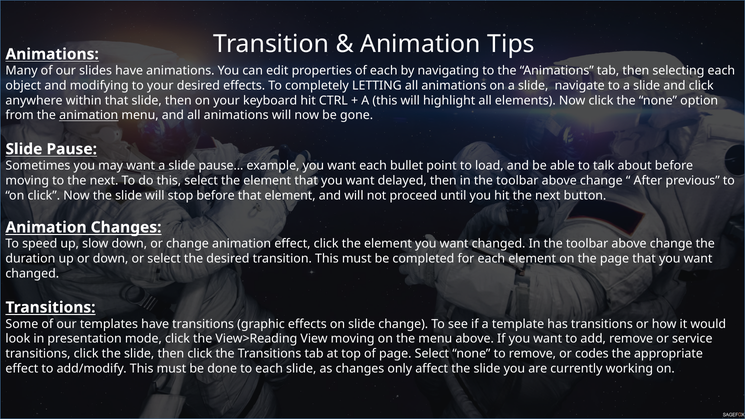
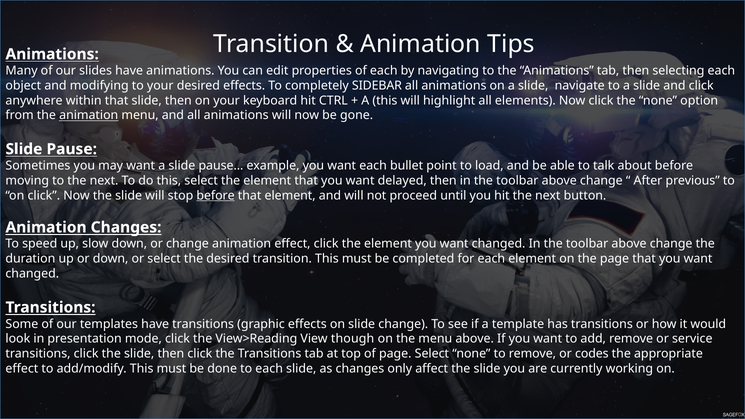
LETTING: LETTING -> SIDEBAR (377, 86)
before underline: none -> present (216, 195)
View moving: moving -> though (353, 339)
